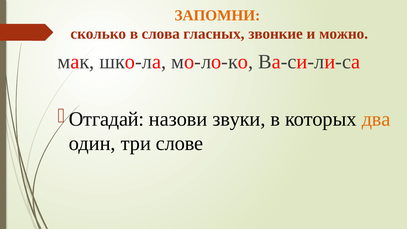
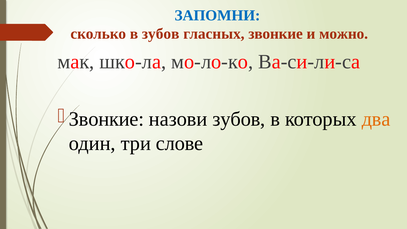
ЗАПОМНИ colour: orange -> blue (217, 15)
в слова: слова -> зубов (161, 34)
Отгадай: Отгадай -> Звонкие (107, 119)
назови звуки: звуки -> зубов (239, 119)
